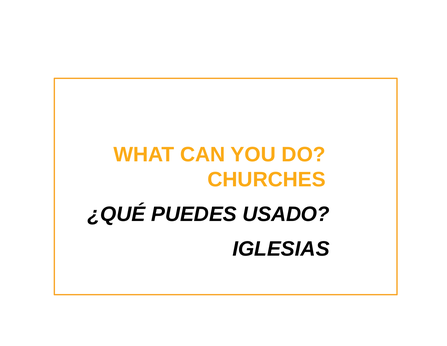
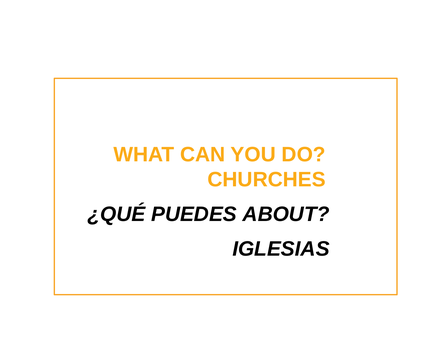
USADO: USADO -> ABOUT (286, 214)
